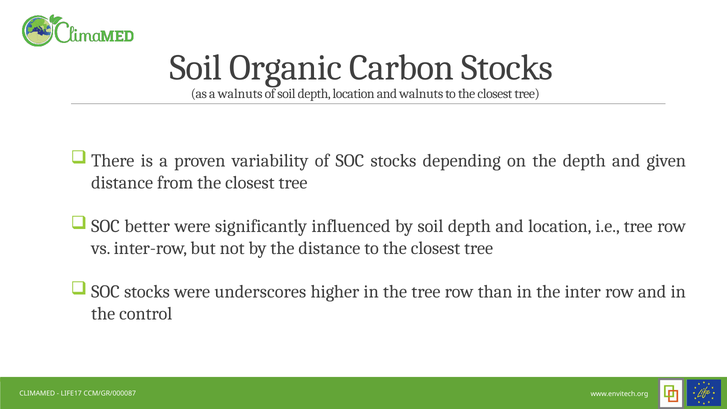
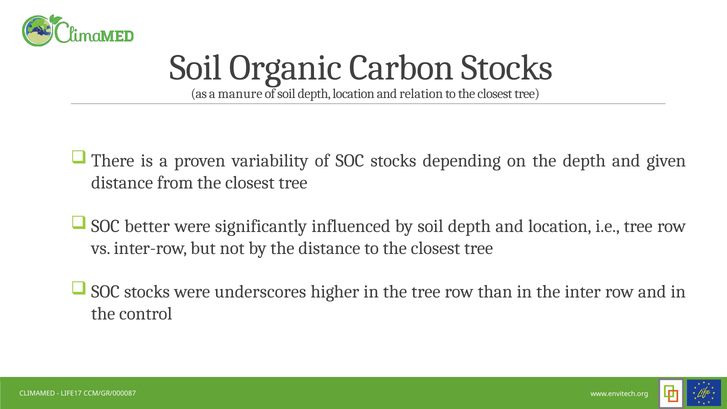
a walnuts: walnuts -> manure (240, 94)
and walnuts: walnuts -> relation (421, 94)
